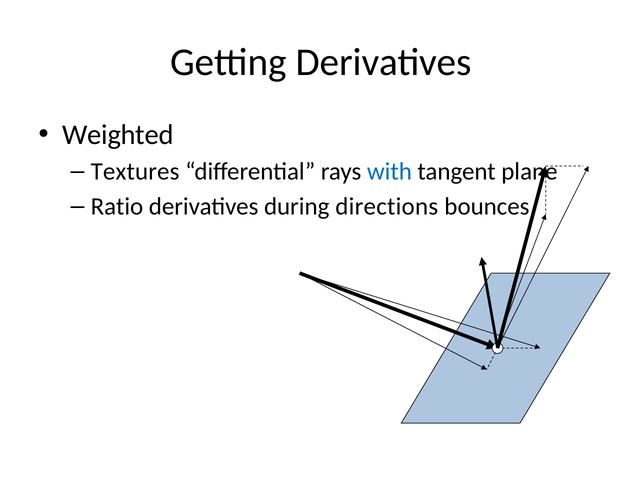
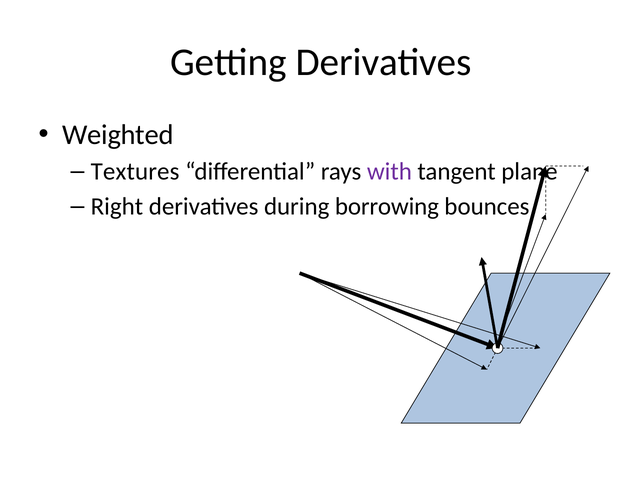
with colour: blue -> purple (389, 172)
Ratio: Ratio -> Right (117, 207)
directions: directions -> borrowing (387, 207)
